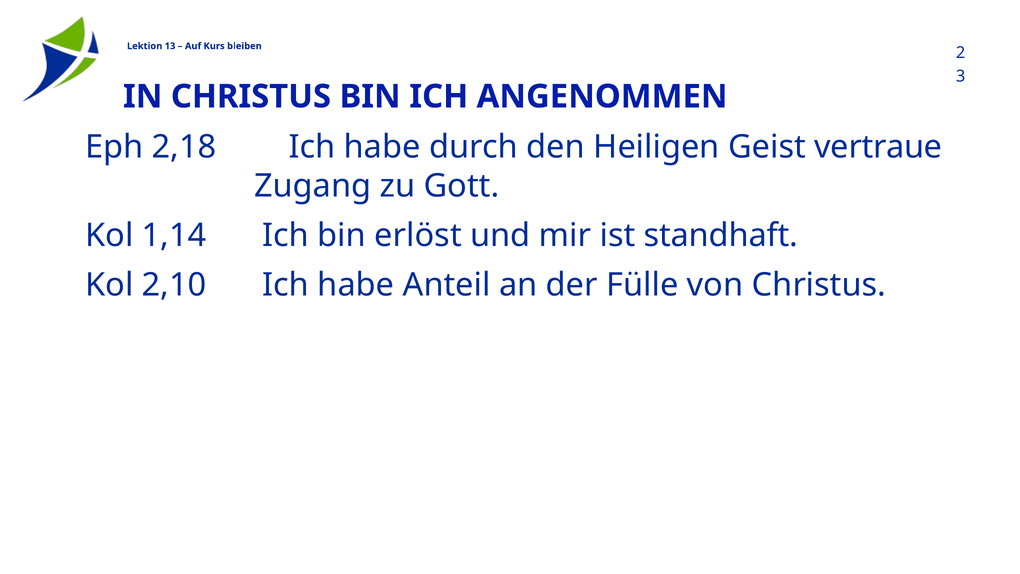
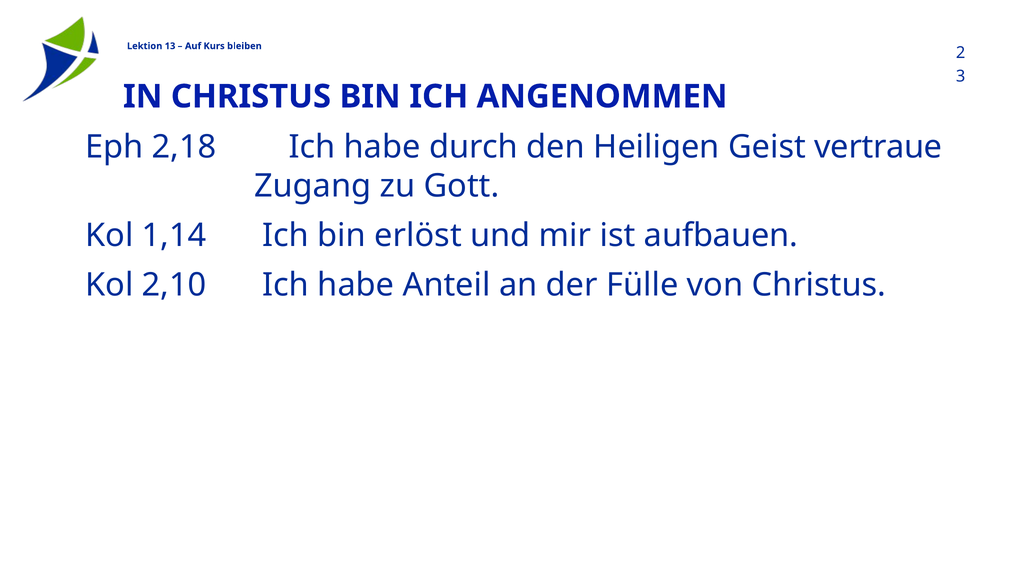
standhaft: standhaft -> aufbauen (721, 235)
